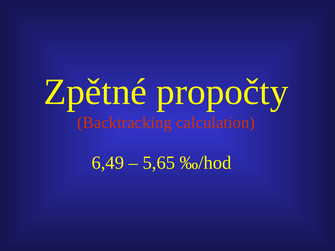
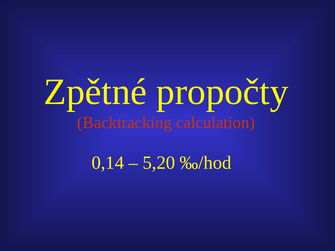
6,49: 6,49 -> 0,14 (108, 163)
5,65: 5,65 -> 5,20 (159, 163)
